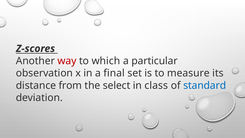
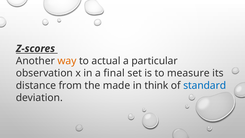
way colour: red -> orange (67, 61)
which: which -> actual (106, 61)
select: select -> made (117, 85)
class: class -> think (156, 85)
